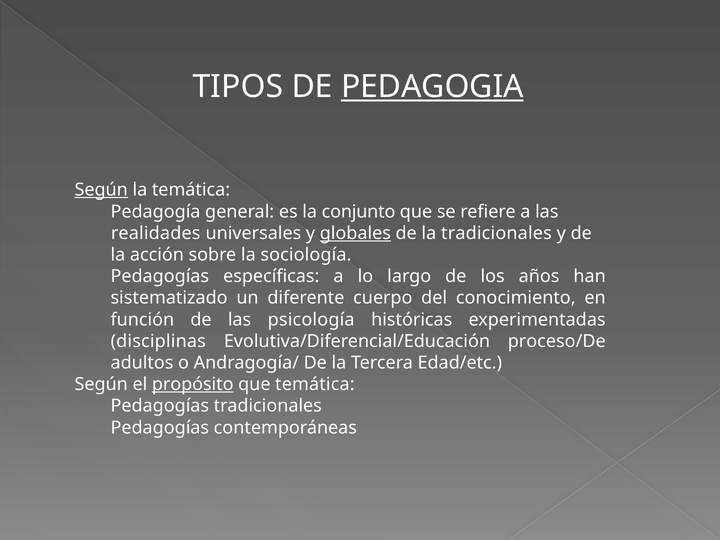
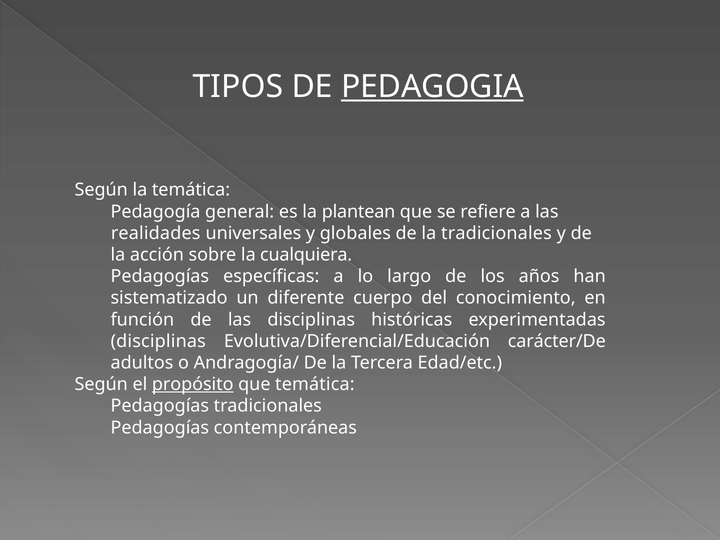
Según underline: present -> none (101, 190)
conjunto: conjunto -> plantean (359, 212)
globales underline: present -> none (355, 233)
sociología: sociología -> cualquiera (306, 255)
las psicología: psicología -> disciplinas (311, 320)
proceso/De: proceso/De -> carácter/De (557, 341)
